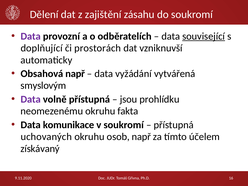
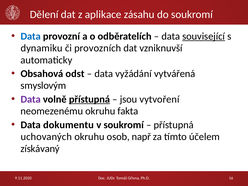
zajištění: zajištění -> aplikace (103, 14)
Data colour: purple -> blue (31, 36)
doplňující: doplňující -> dynamiku (42, 48)
prostorách: prostorách -> provozních (98, 48)
Obsahová např: např -> odst (75, 74)
přístupná underline: none -> present (89, 99)
prohlídku: prohlídku -> vytvoření (159, 99)
komunikace: komunikace -> dokumentu (68, 125)
